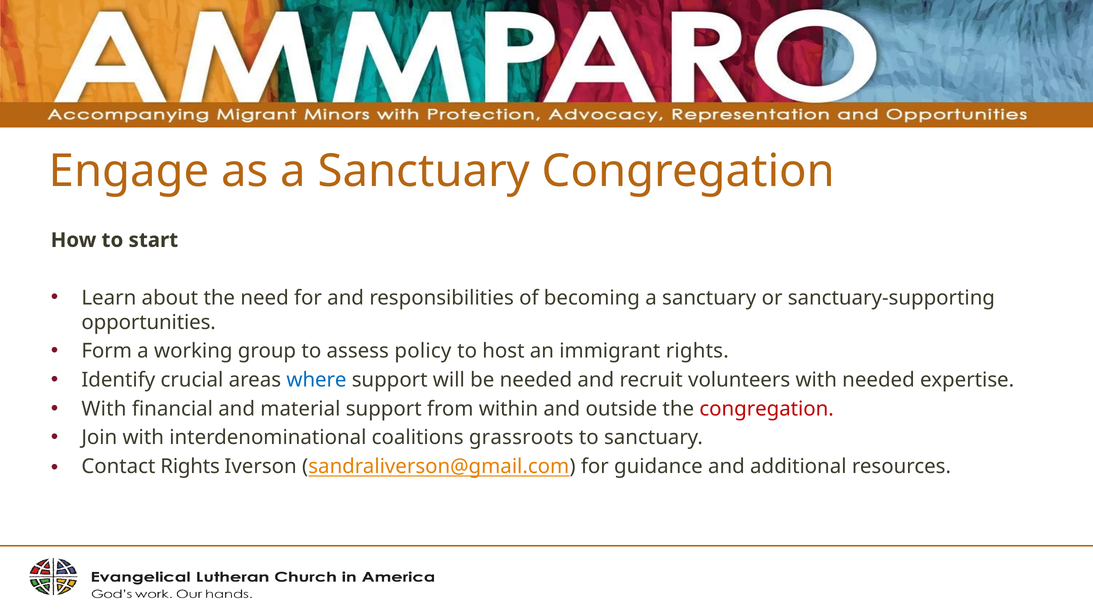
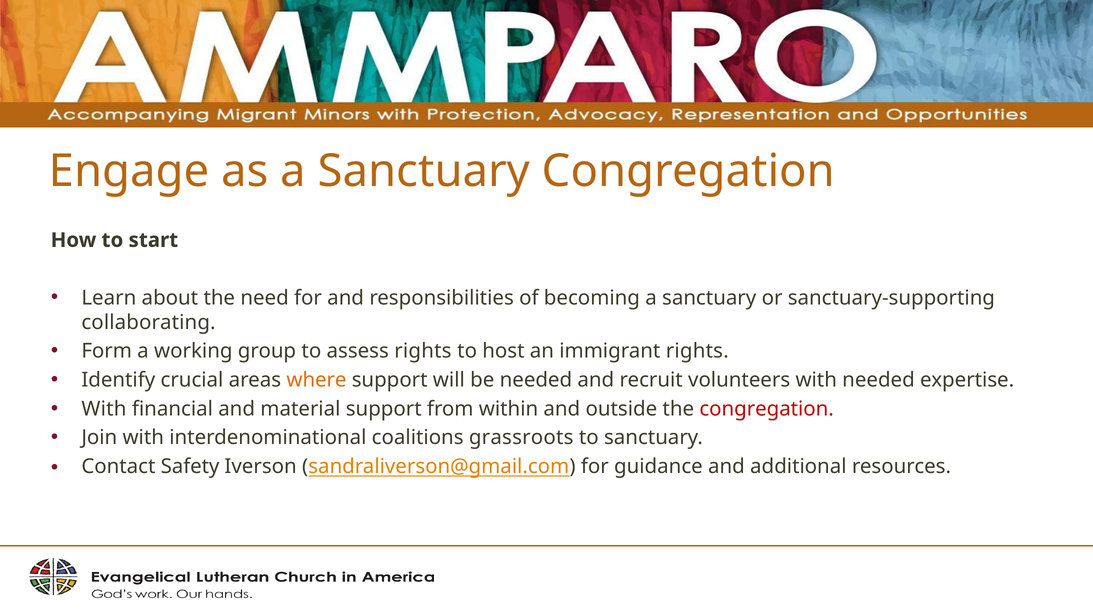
opportunities: opportunities -> collaborating (149, 322)
assess policy: policy -> rights (423, 351)
where colour: blue -> orange (316, 380)
Contact Rights: Rights -> Safety (190, 466)
